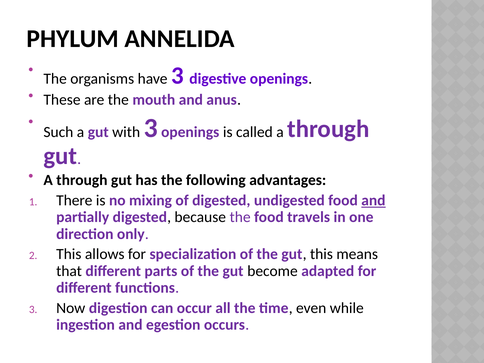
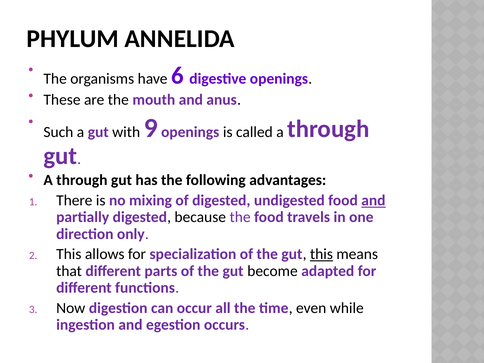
have 3: 3 -> 6 (177, 76)
with 3: 3 -> 9 (151, 128)
this underline: none -> present (321, 254)
